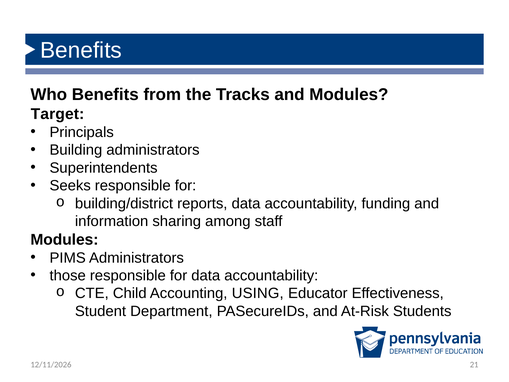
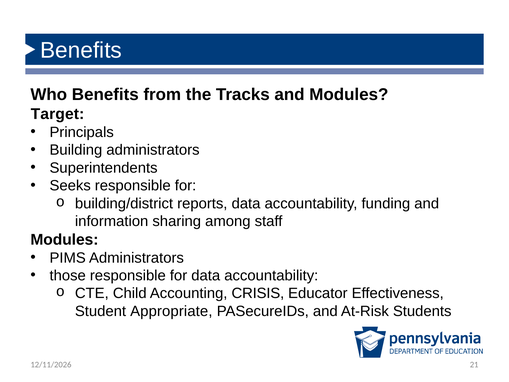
USING: USING -> CRISIS (258, 293)
Department: Department -> Appropriate (171, 311)
